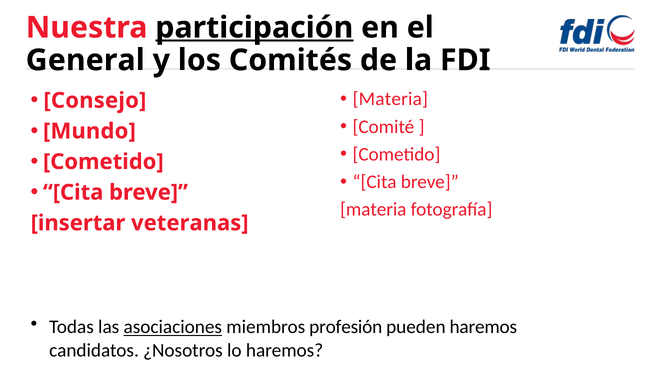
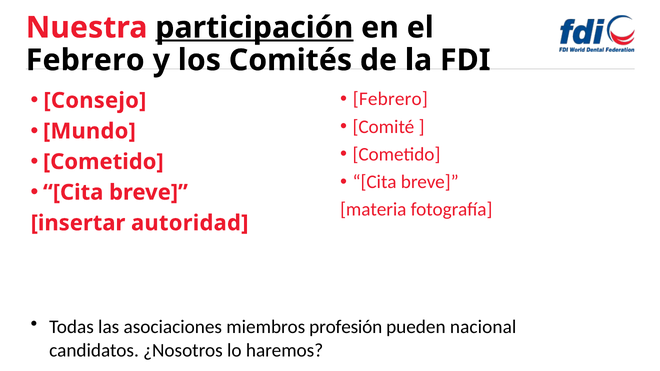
General: General -> Febrero (85, 60)
Materia: Materia -> Febrero (390, 99)
veteranas: veteranas -> autoridad (190, 223)
asociaciones underline: present -> none (173, 327)
pueden haremos: haremos -> nacional (483, 327)
